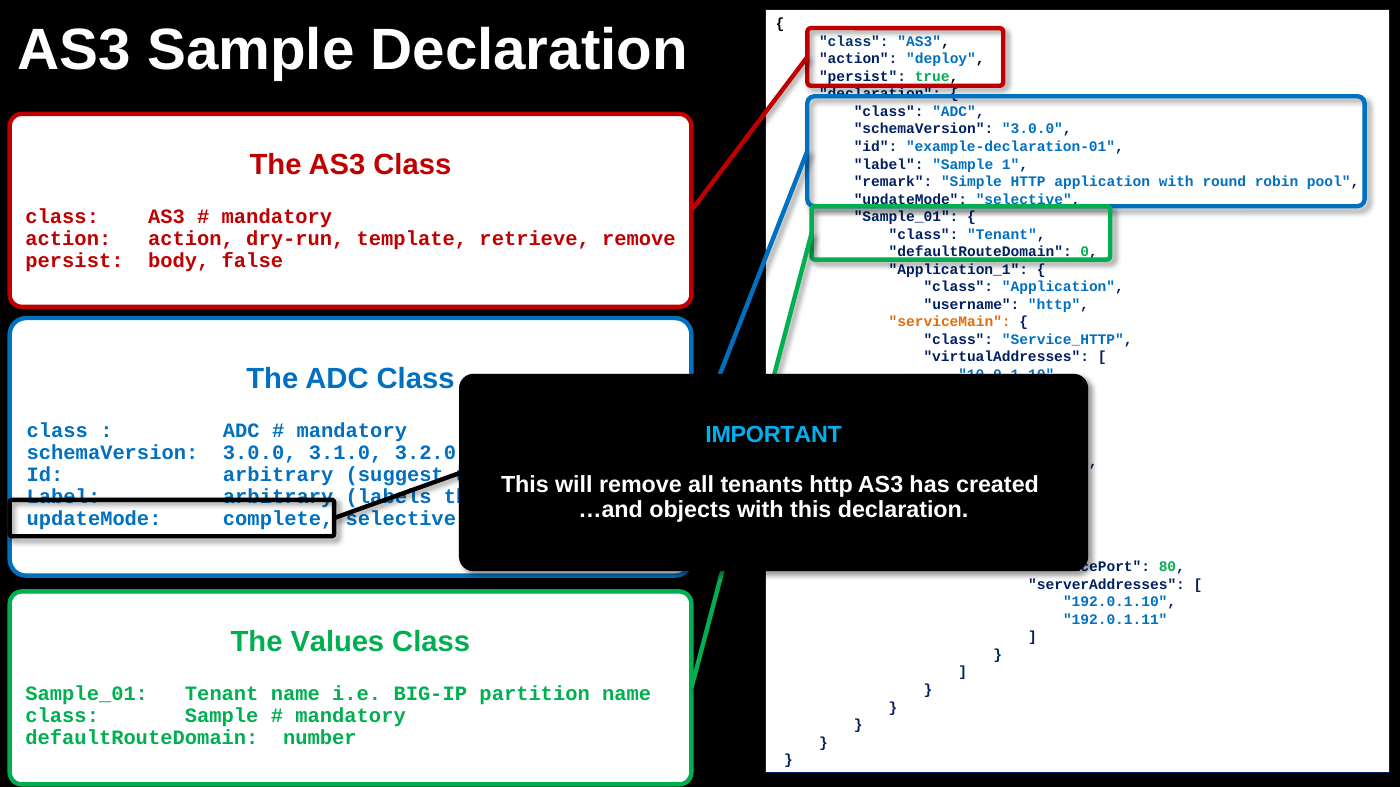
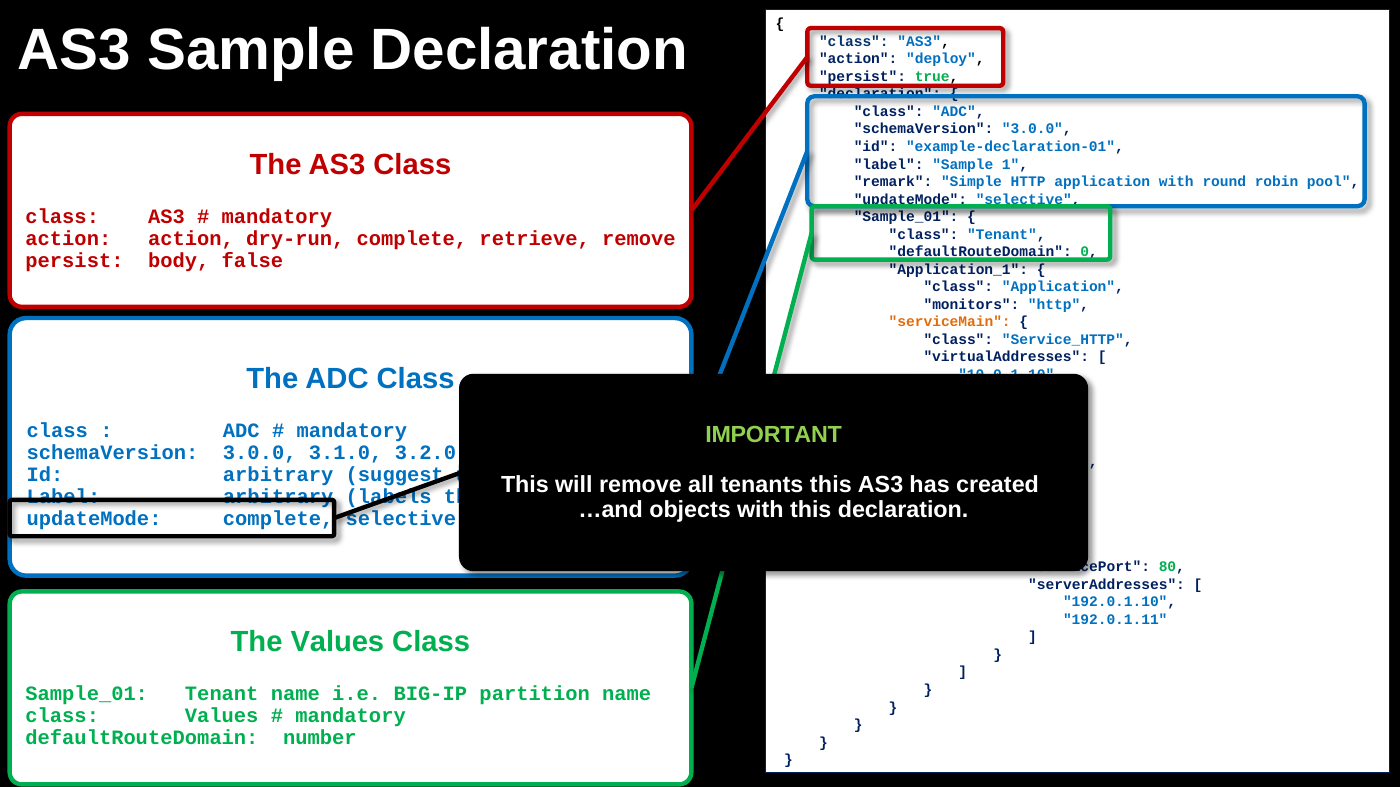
dry-run template: template -> complete (412, 239)
username: username -> monitors (971, 305)
IMPORTANT colour: light blue -> light green (774, 435)
tenants http: http -> this (831, 485)
class Sample: Sample -> Values (222, 717)
